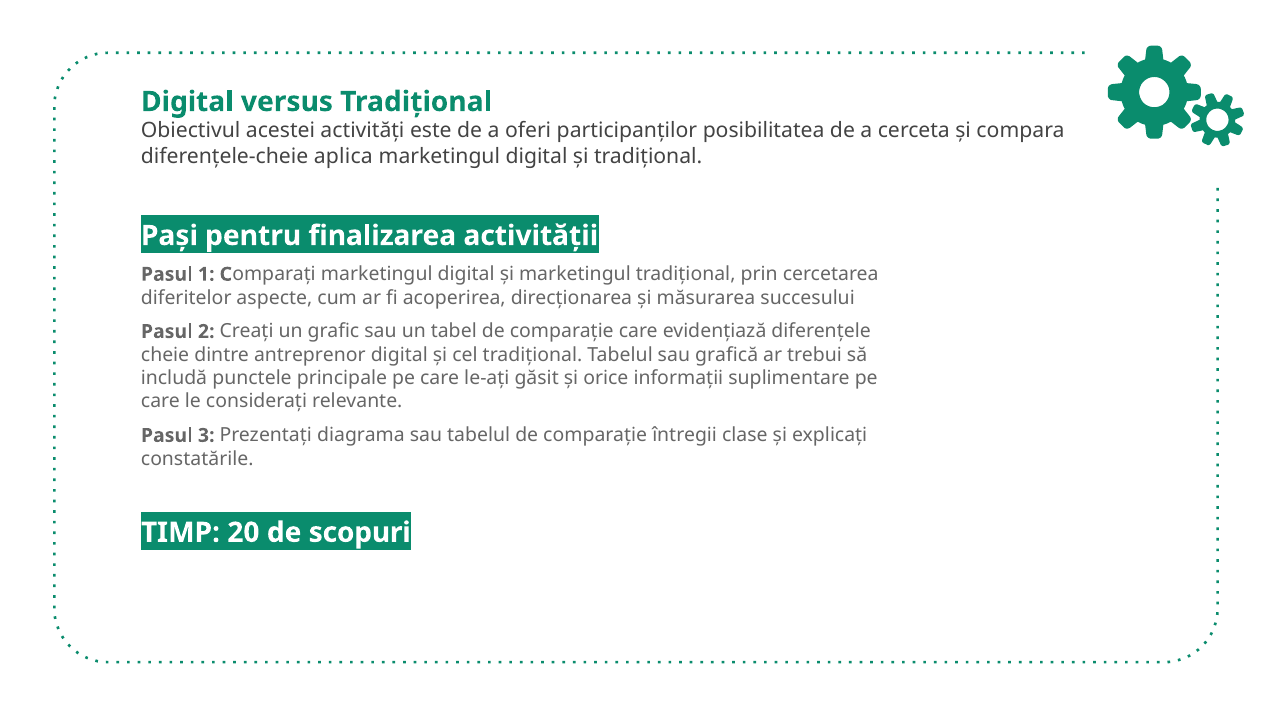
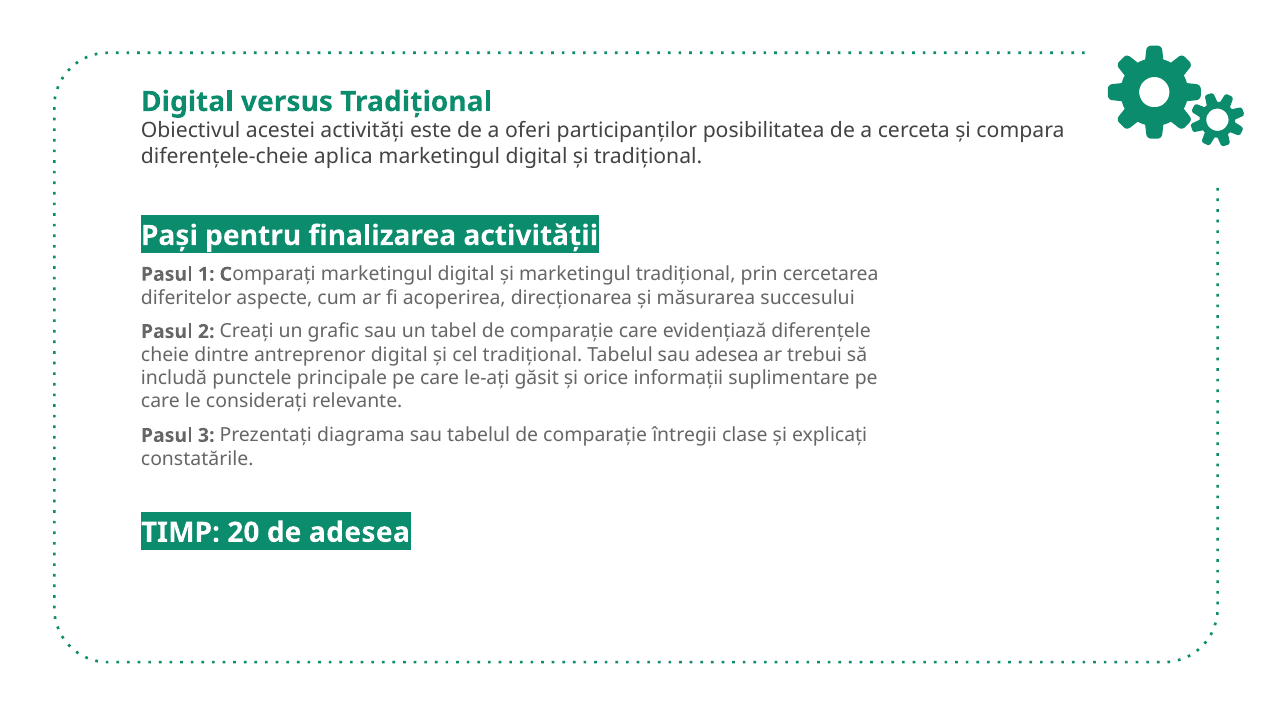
sau grafică: grafică -> adesea (727, 355)
de scopuri: scopuri -> adesea (359, 533)
